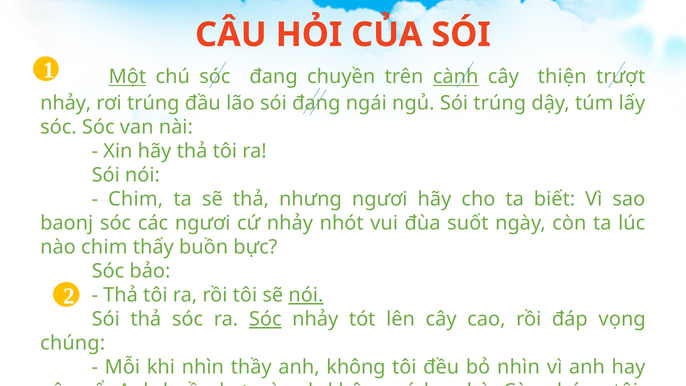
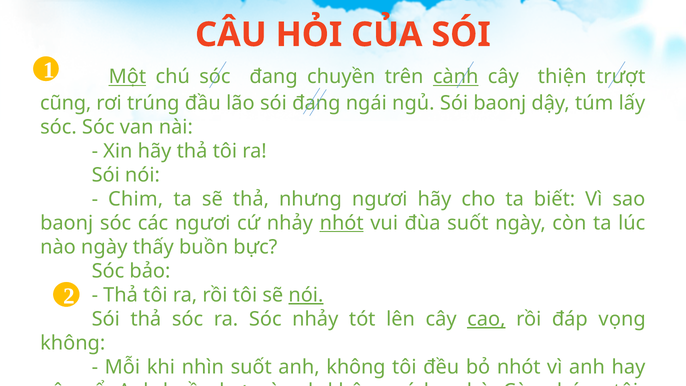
nhảy: nhảy -> cũng (66, 103)
Sói trúng: trúng -> baonj (500, 103)
nhót underline: none -> present (342, 223)
nào chim: chim -> ngày (104, 247)
Sóc underline: present -> none (265, 319)
cao underline: none -> present (486, 319)
chúng: chúng -> không (73, 343)
nhìn thầy: thầy -> suốt (251, 367)
bỏ nhìn: nhìn -> nhót (519, 367)
